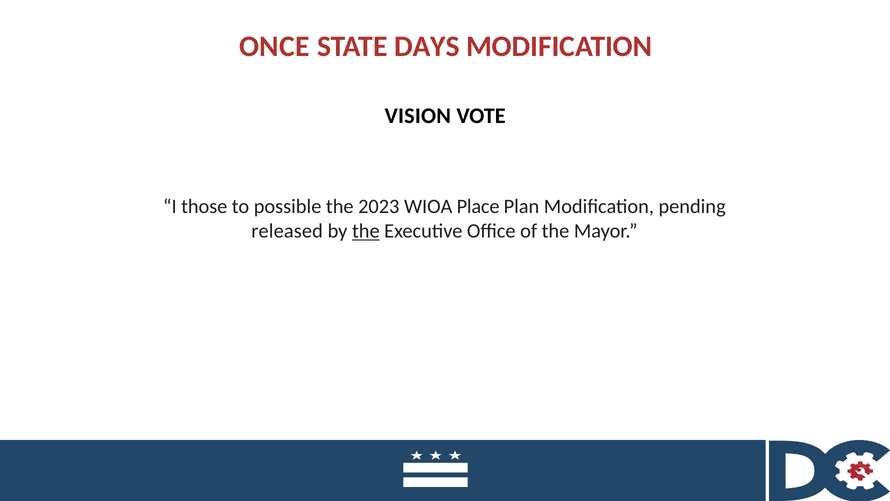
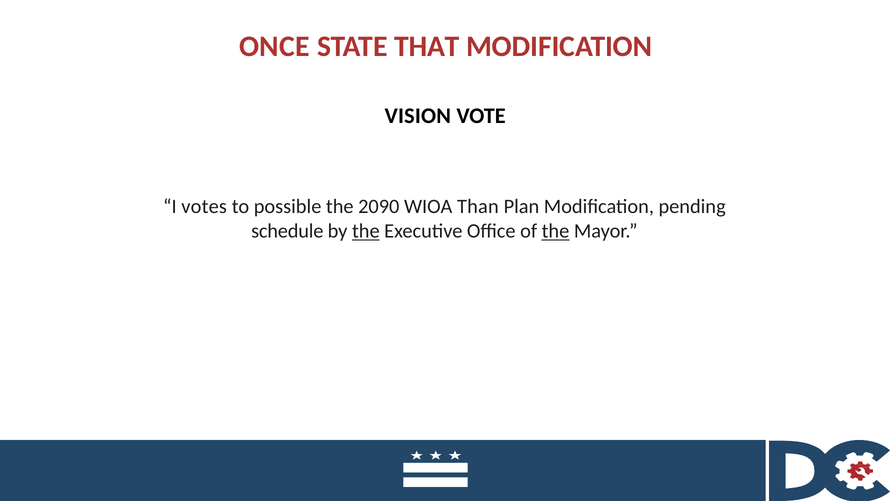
DAYS: DAYS -> THAT (427, 46)
those: those -> votes (204, 207)
2023: 2023 -> 2090 (379, 207)
Place: Place -> Than (478, 207)
released: released -> schedule (287, 231)
the underline: none -> present (555, 231)
